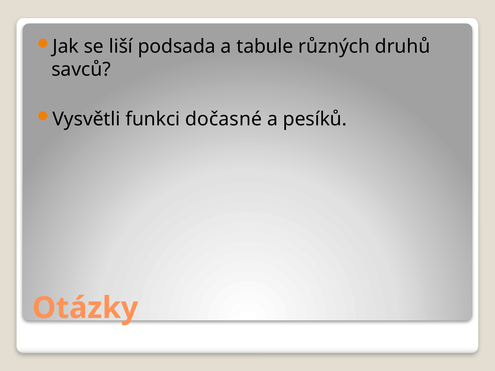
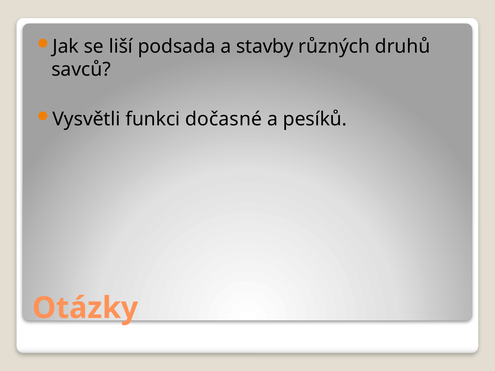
tabule: tabule -> stavby (265, 47)
